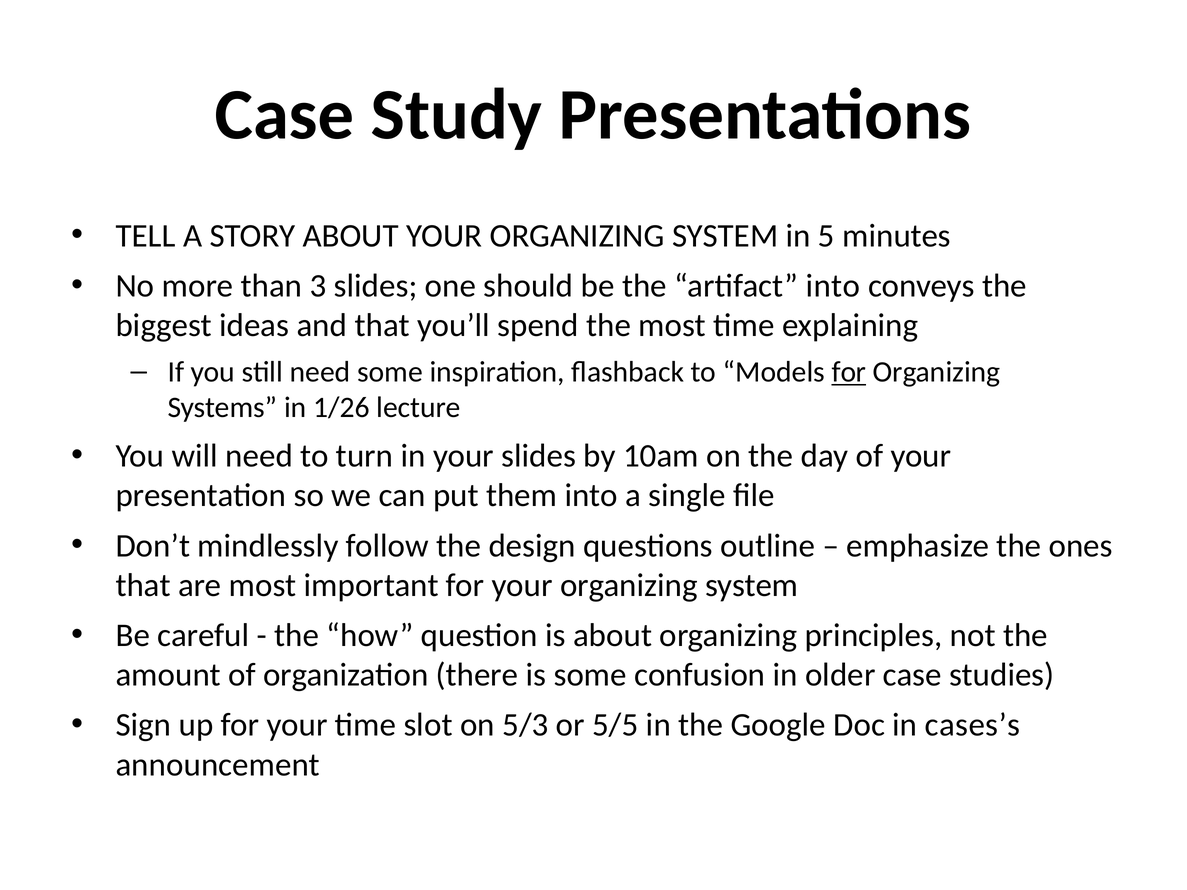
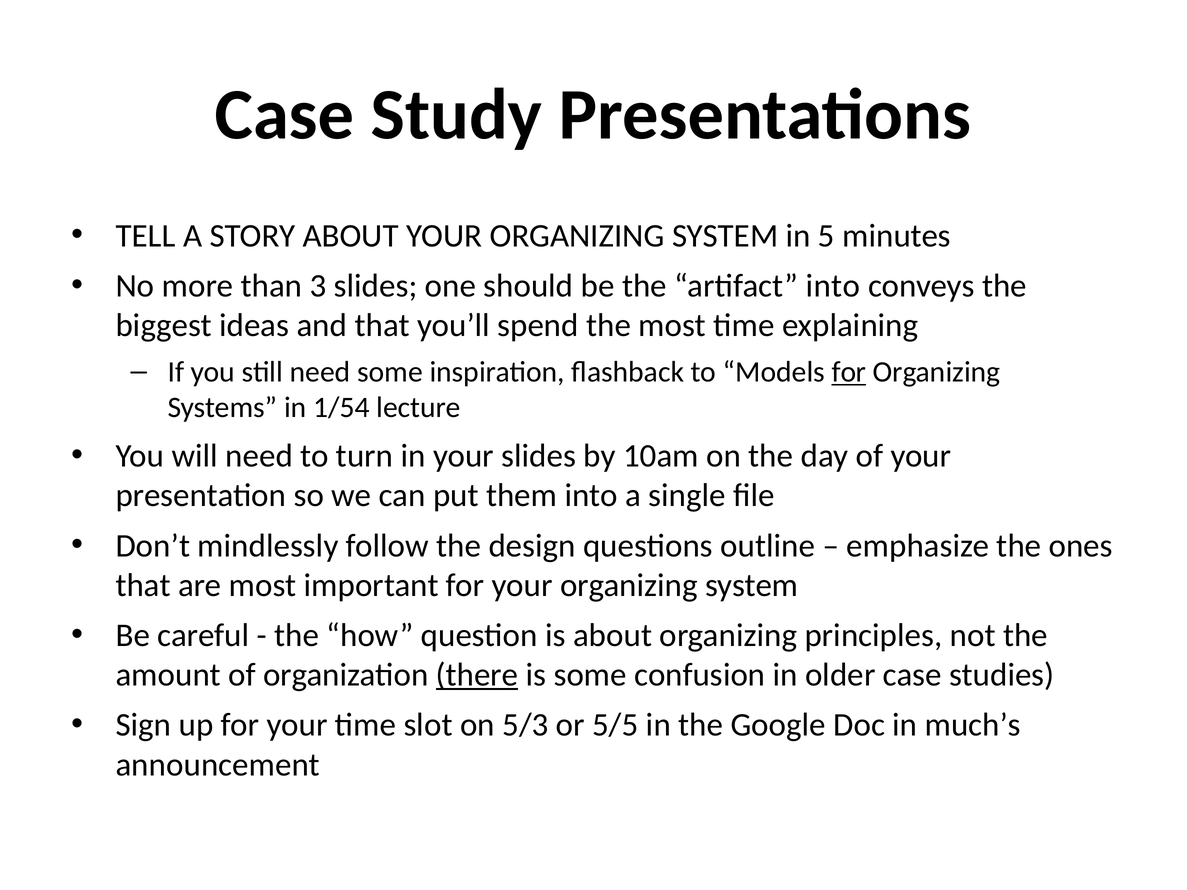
1/26: 1/26 -> 1/54 (341, 408)
there underline: none -> present (477, 675)
cases’s: cases’s -> much’s (973, 725)
